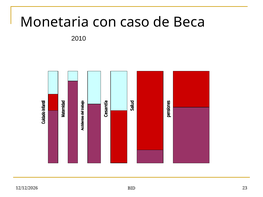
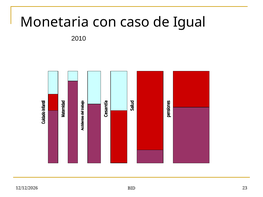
Beca: Beca -> Igual (189, 22)
